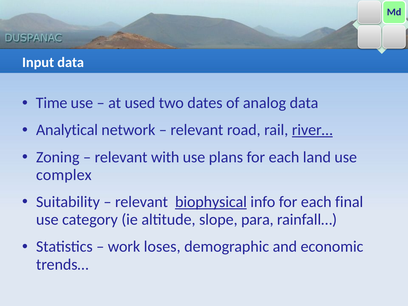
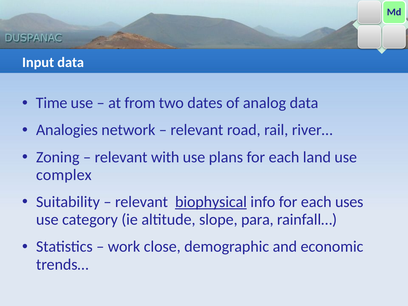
used: used -> from (140, 103)
Analytical: Analytical -> Analogies (67, 130)
river… underline: present -> none (312, 130)
final: final -> uses (349, 202)
loses: loses -> close (162, 247)
